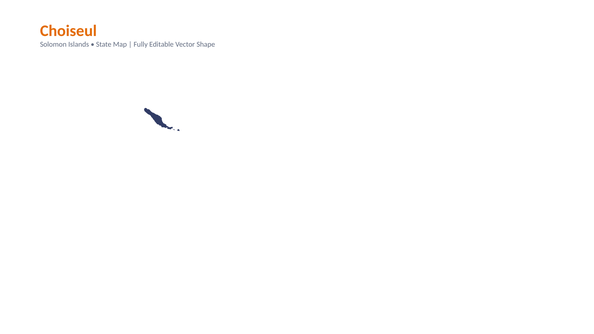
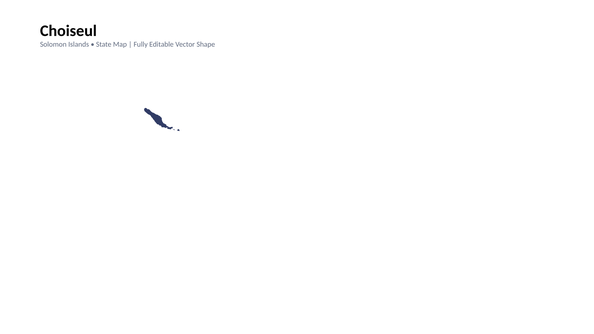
Choiseul colour: orange -> black (68, 31)
